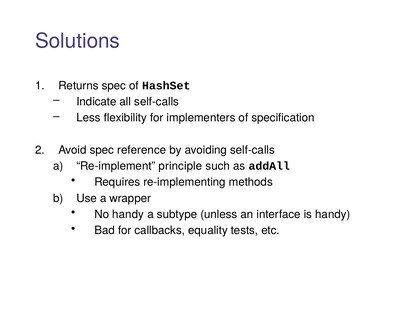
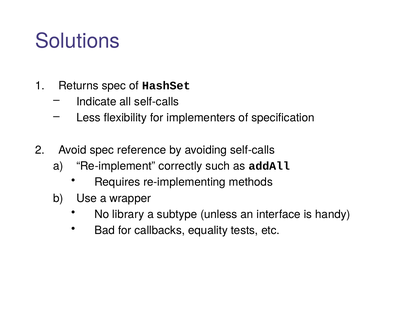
principle: principle -> correctly (180, 166)
No handy: handy -> library (128, 214)
